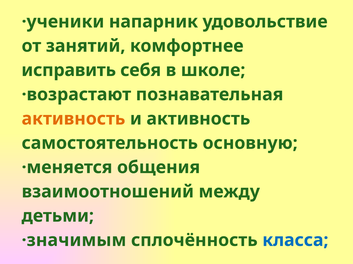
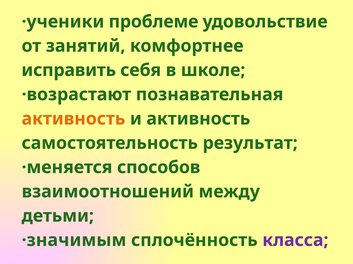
напарник: напарник -> проблеме (153, 22)
основную: основную -> результат (250, 143)
общения: общения -> способов (159, 168)
класса colour: blue -> purple (295, 241)
